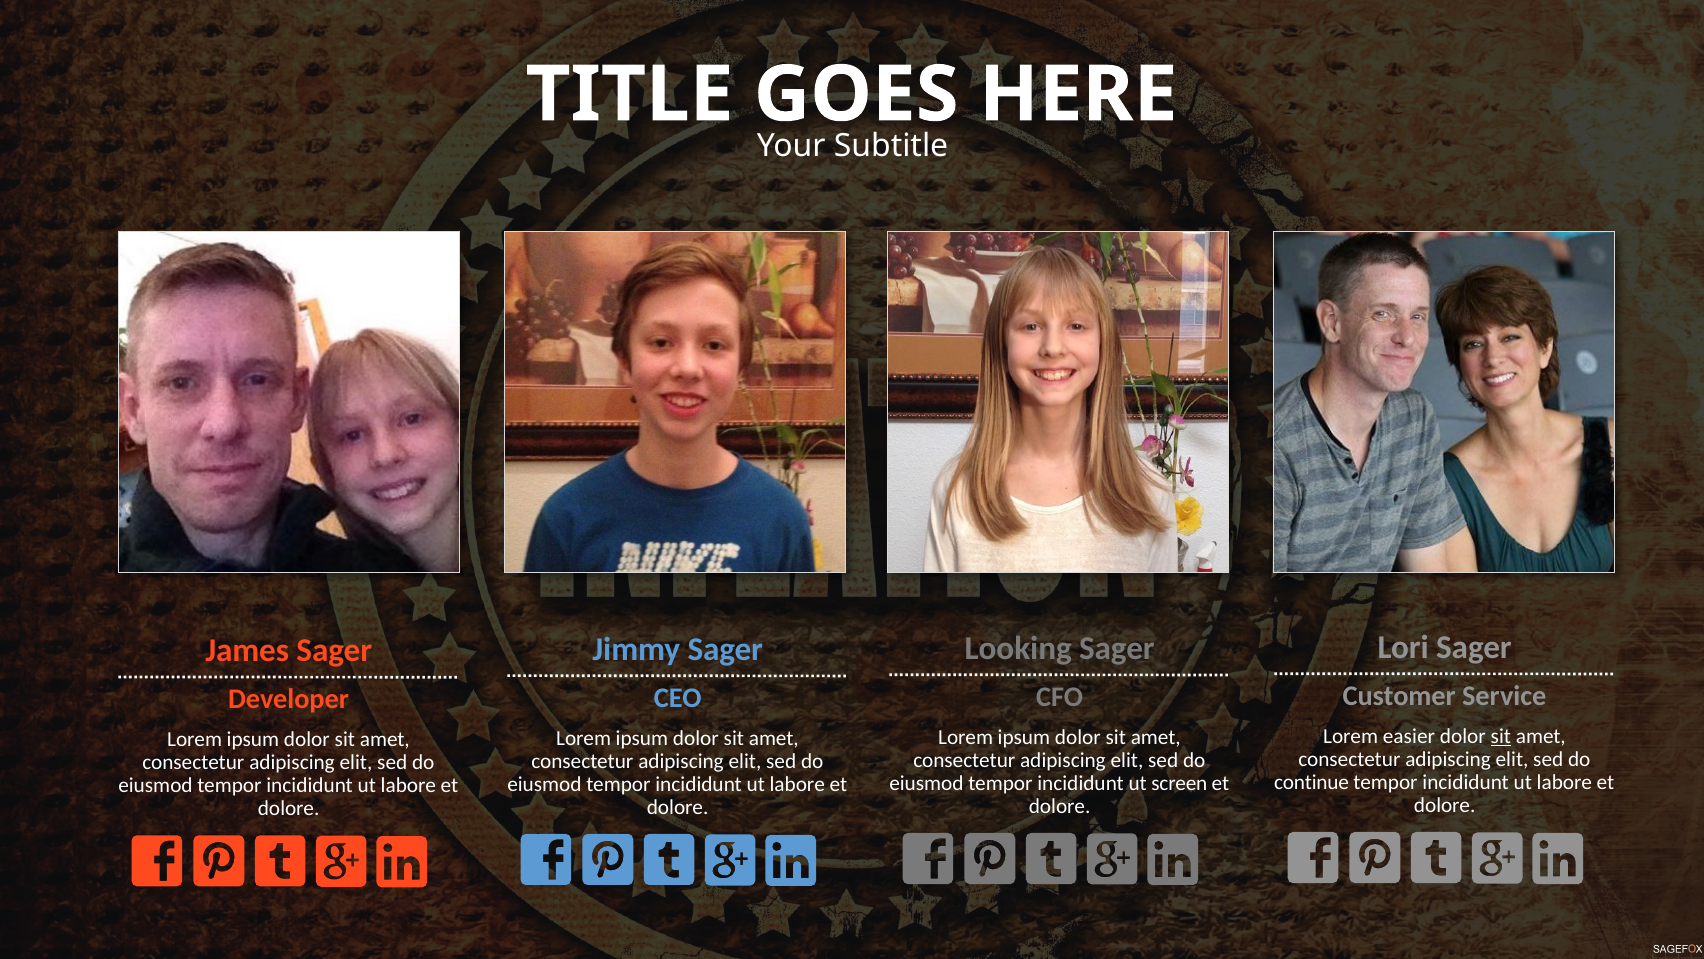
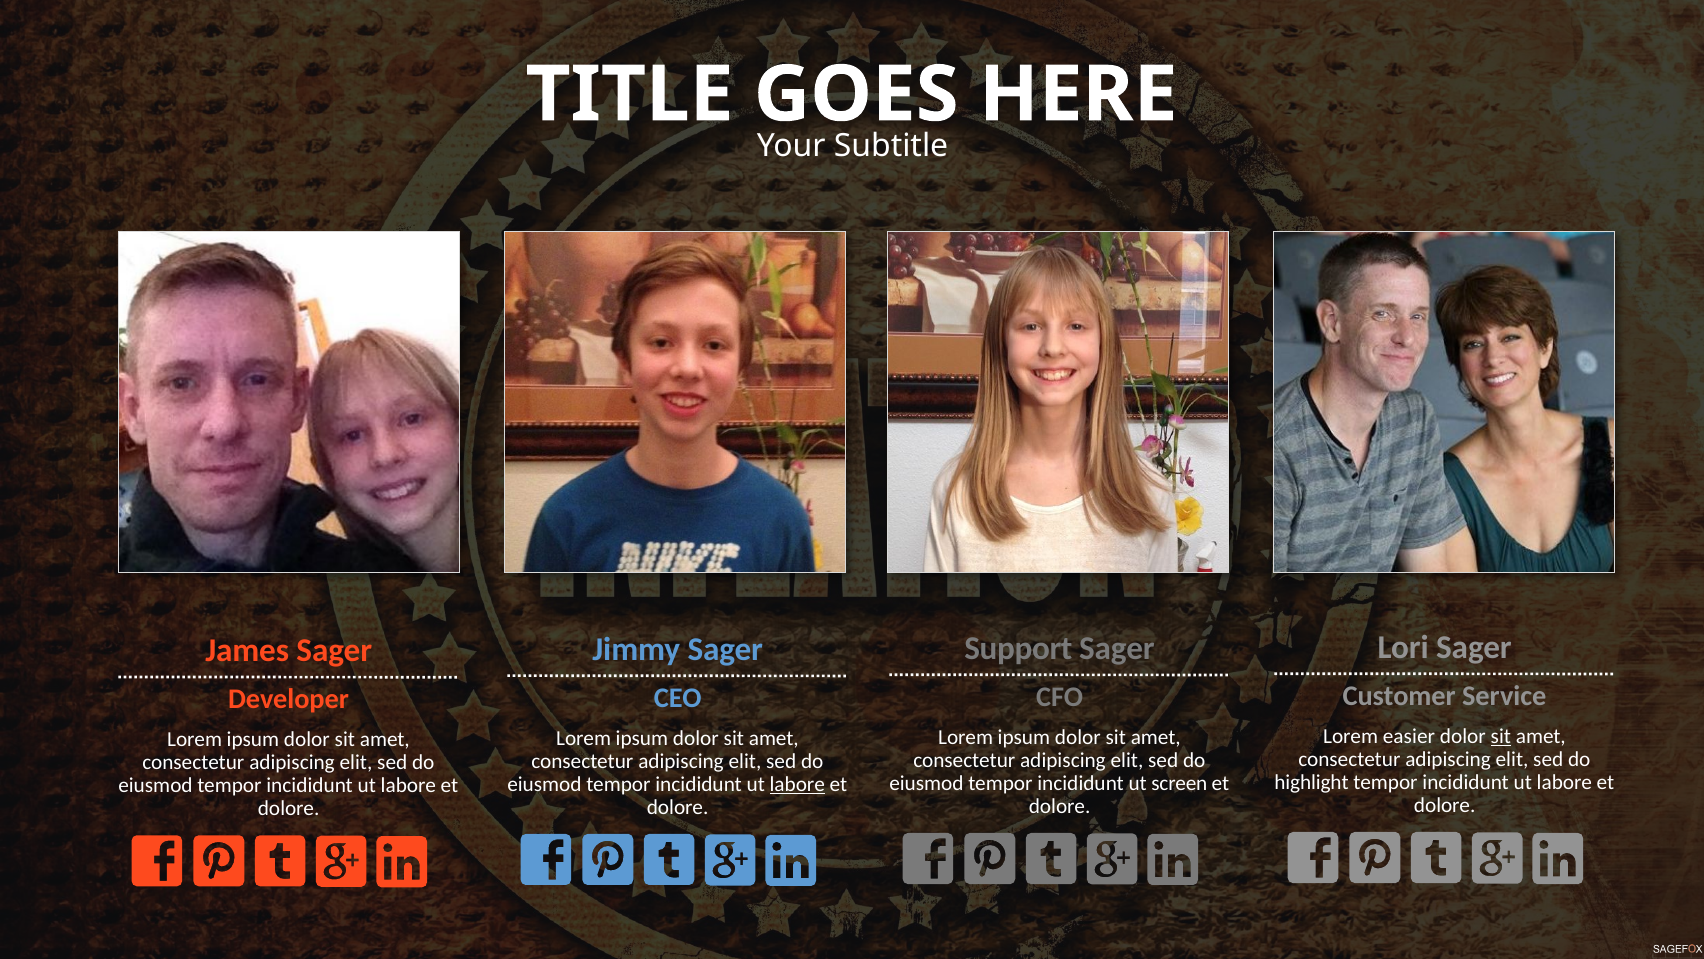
Looking: Looking -> Support (1018, 648)
continue: continue -> highlight (1312, 782)
labore underline: none -> present (797, 784)
